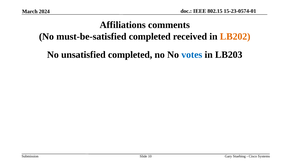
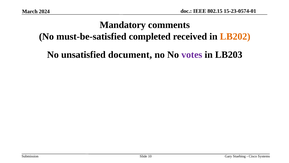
Affiliations: Affiliations -> Mandatory (123, 25)
unsatisfied completed: completed -> document (130, 54)
votes colour: blue -> purple (192, 54)
